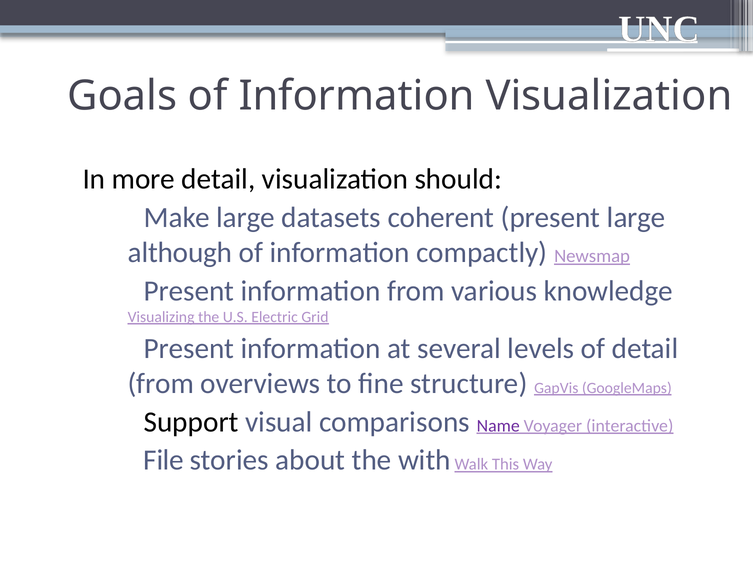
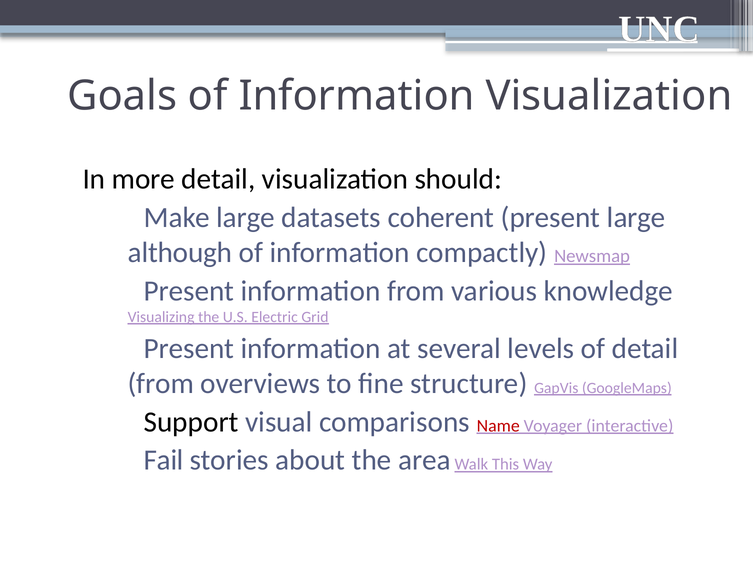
Name colour: purple -> red (498, 426)
File: File -> Fail (164, 460)
with: with -> area (424, 460)
